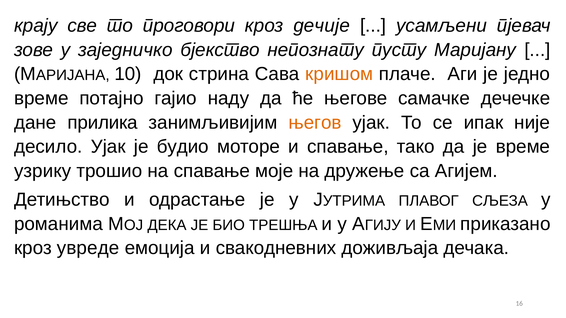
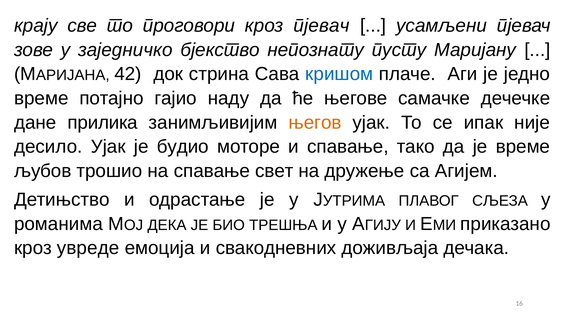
кроз дечије: дечије -> пјевач (322, 26)
10: 10 -> 42 (128, 74)
кришом colour: orange -> blue (339, 74)
узрику: узрику -> љубов (43, 171)
моје: моје -> свет (274, 171)
